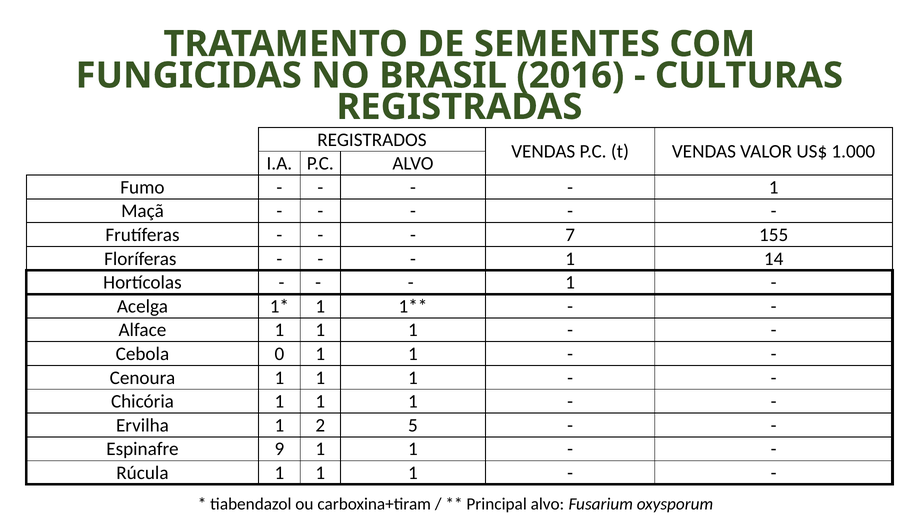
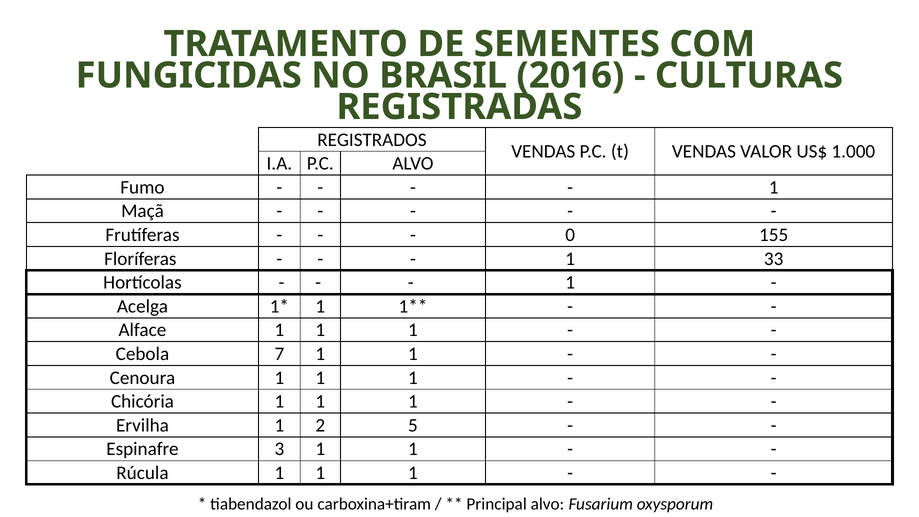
7: 7 -> 0 (570, 235)
14: 14 -> 33 (774, 259)
0: 0 -> 7 (279, 354)
9: 9 -> 3 (279, 449)
